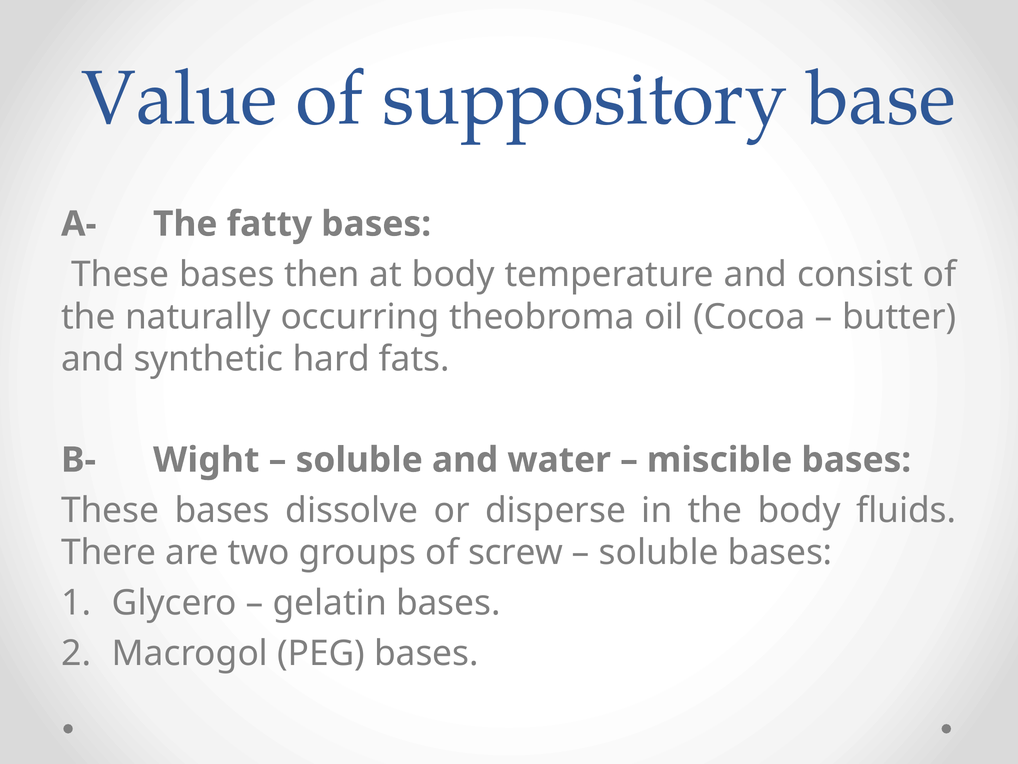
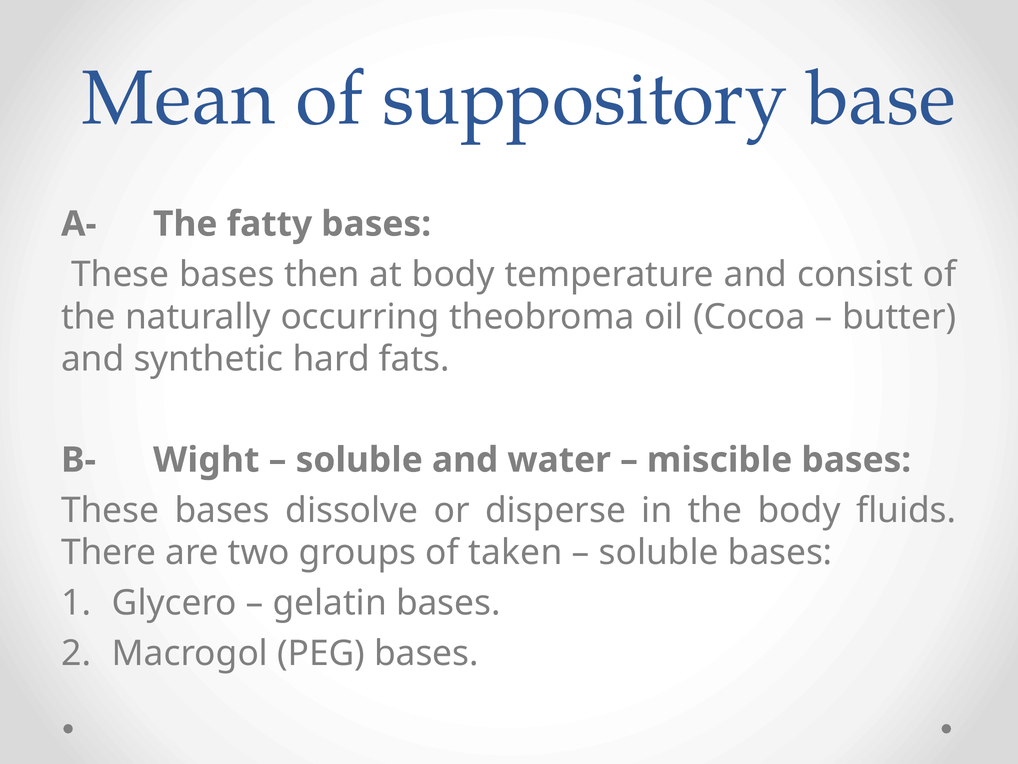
Value: Value -> Mean (179, 99)
screw: screw -> taken (515, 552)
